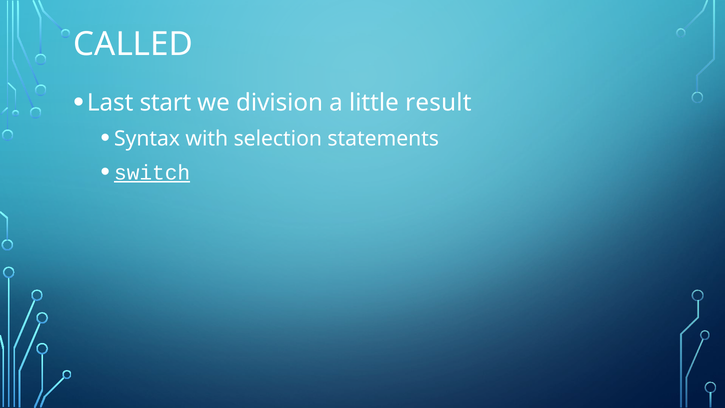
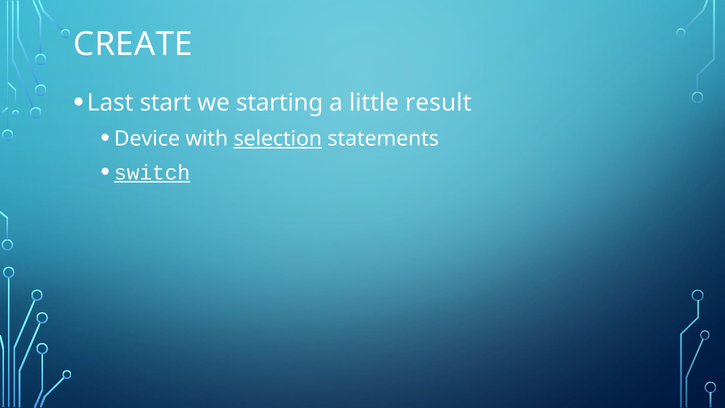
CALLED: CALLED -> CREATE (133, 44)
division: division -> starting (280, 103)
Syntax: Syntax -> Device (147, 139)
selection underline: none -> present (278, 139)
